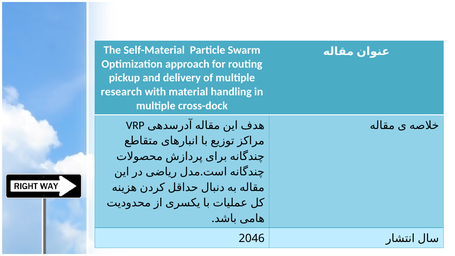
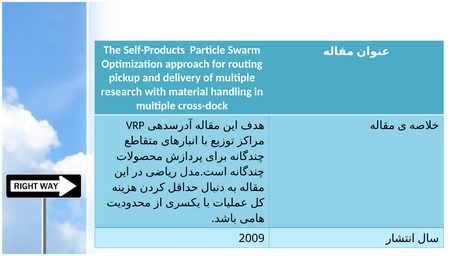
Self-Material: Self-Material -> Self-Products (154, 50)
2046: 2046 -> 2009 (252, 238)
